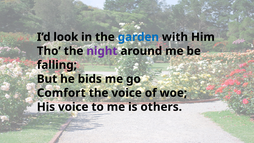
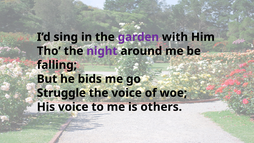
look: look -> sing (66, 37)
garden colour: blue -> purple (138, 37)
Comfort: Comfort -> Struggle (61, 93)
